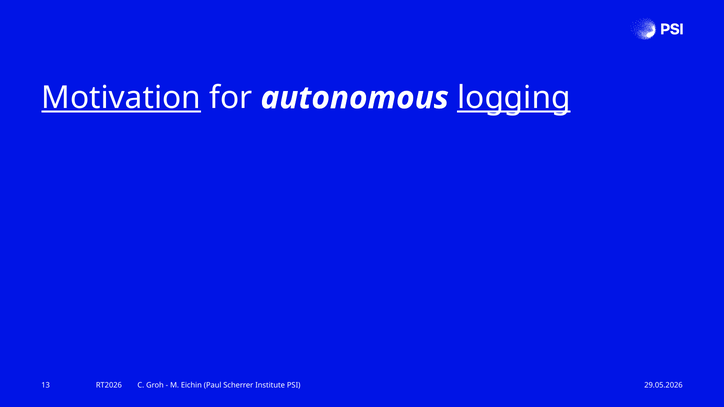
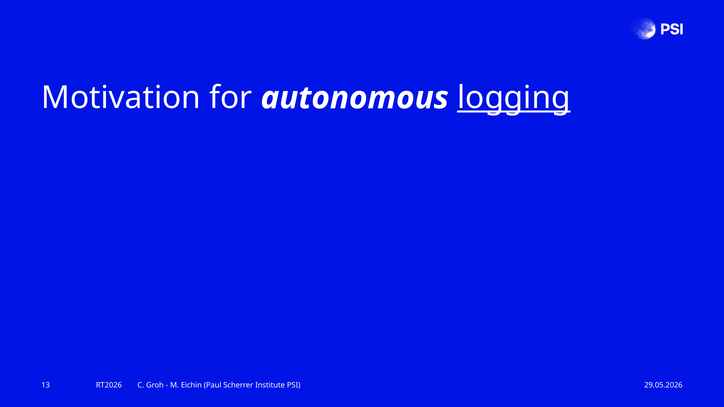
Motivation underline: present -> none (121, 98)
